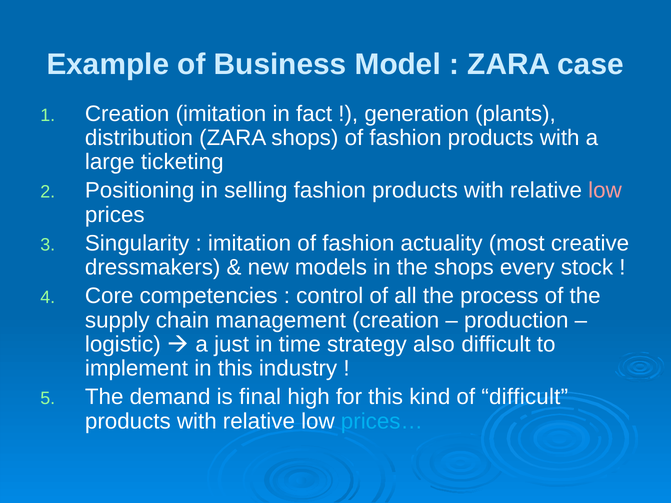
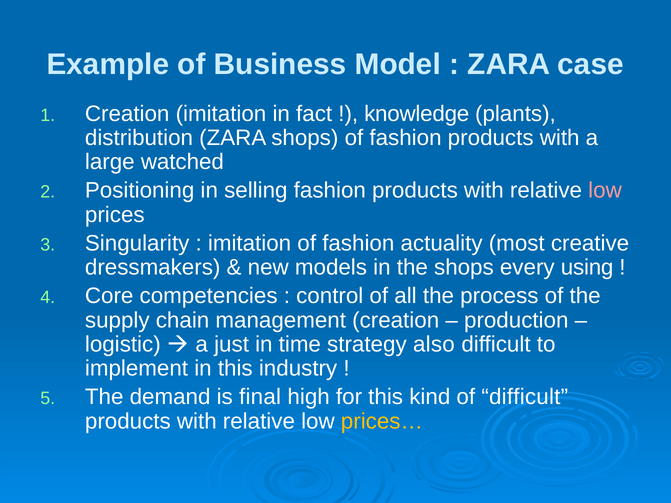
generation: generation -> knowledge (417, 114)
ticketing: ticketing -> watched (182, 162)
stock: stock -> using (587, 268)
prices… colour: light blue -> yellow (382, 421)
